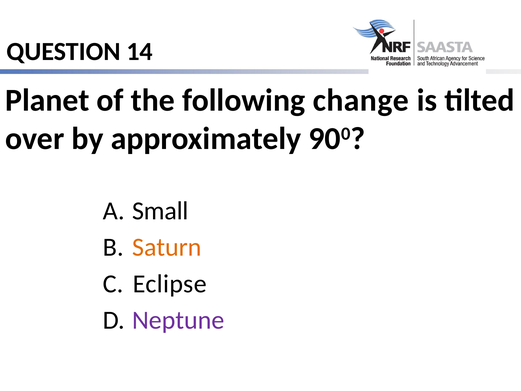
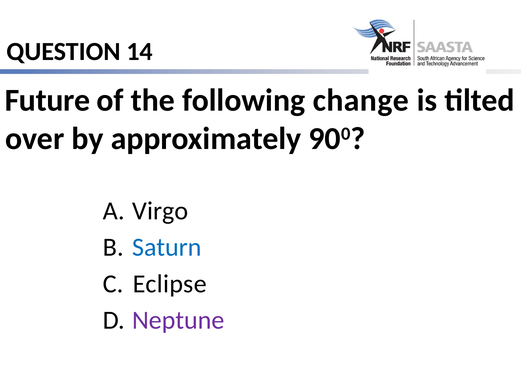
Planet: Planet -> Future (47, 100)
Small: Small -> Virgo (160, 211)
Saturn colour: orange -> blue (167, 247)
